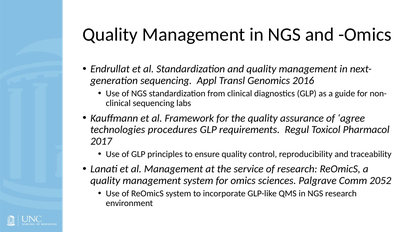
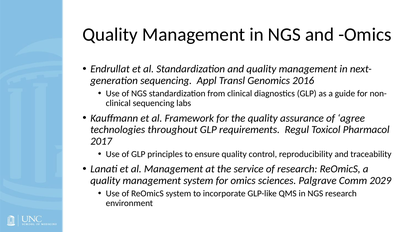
procedures: procedures -> throughout (173, 130)
2052: 2052 -> 2029 (380, 181)
